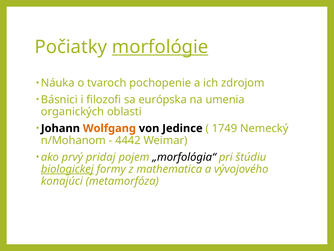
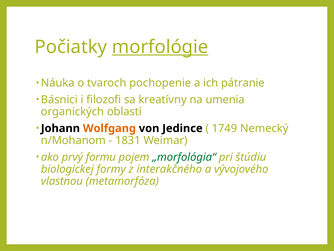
zdrojom: zdrojom -> pátranie (243, 83)
európska: európska -> kreatívny (163, 99)
4442: 4442 -> 1831 (128, 140)
pridaj: pridaj -> formu (101, 157)
„morfológia“ colour: black -> green (184, 157)
biologickej underline: present -> none (67, 169)
mathematica: mathematica -> interakčného (169, 169)
konajúci: konajúci -> vlastnou (62, 181)
